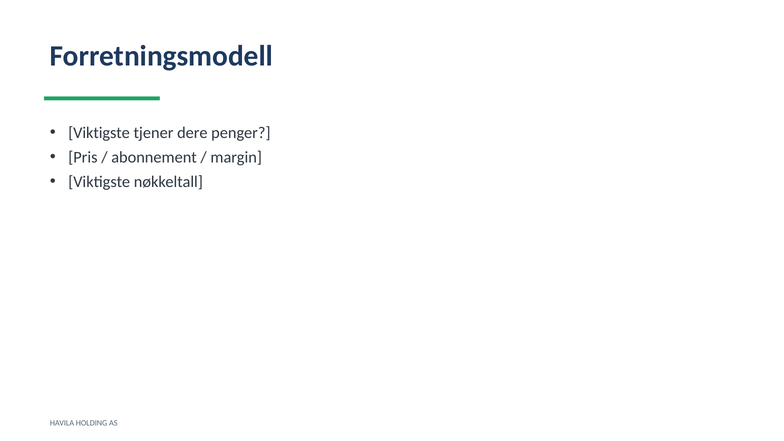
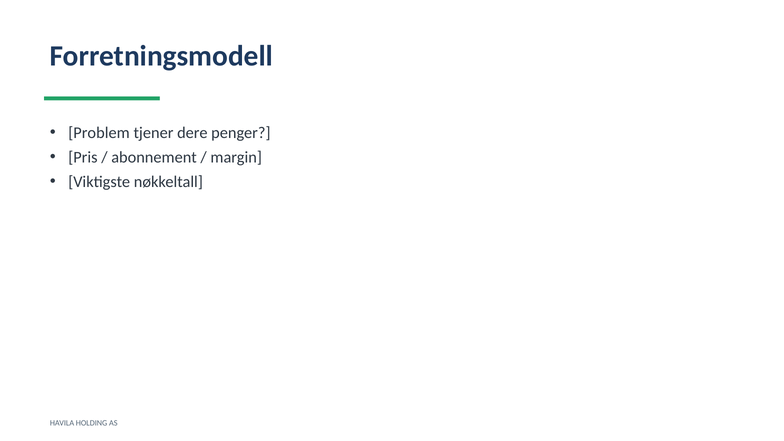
Viktigste: Viktigste -> Problem (99, 133)
